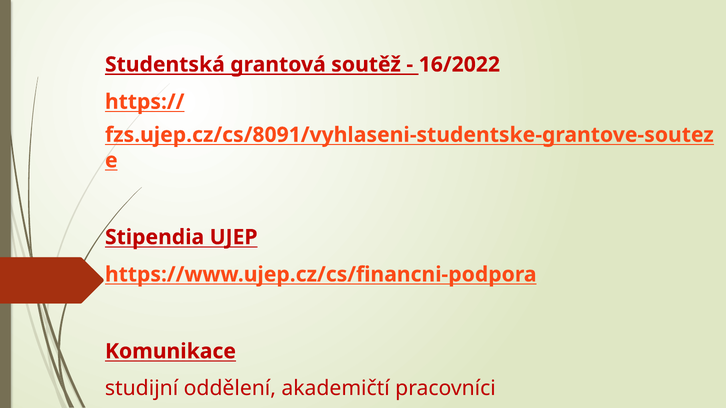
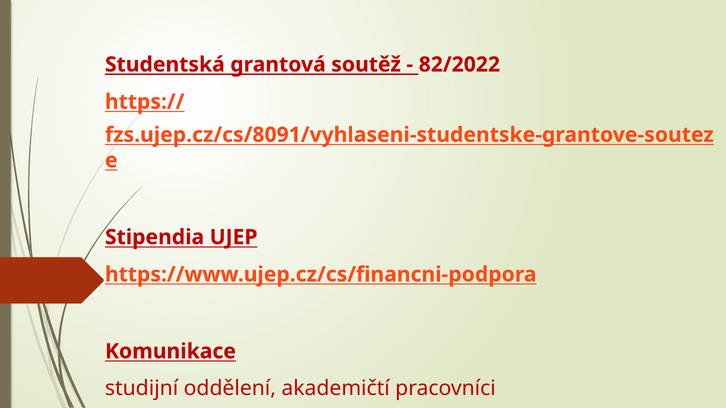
16/2022: 16/2022 -> 82/2022 (459, 65)
